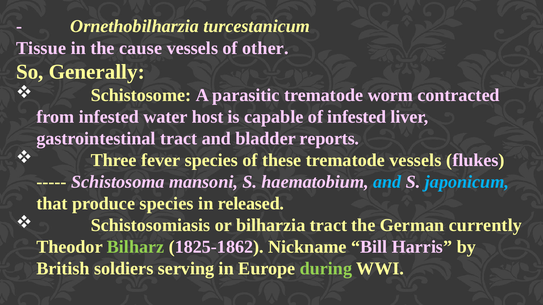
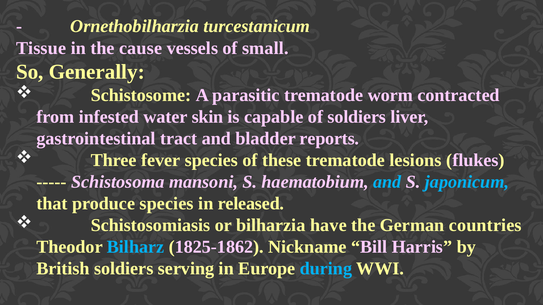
other: other -> small (265, 48)
host: host -> skin (208, 117)
of infested: infested -> soldiers (357, 117)
trematode vessels: vessels -> lesions (415, 160)
bilharzia tract: tract -> have (328, 226)
currently: currently -> countries (485, 226)
Bilharz colour: light green -> light blue (136, 247)
during colour: light green -> light blue (326, 269)
